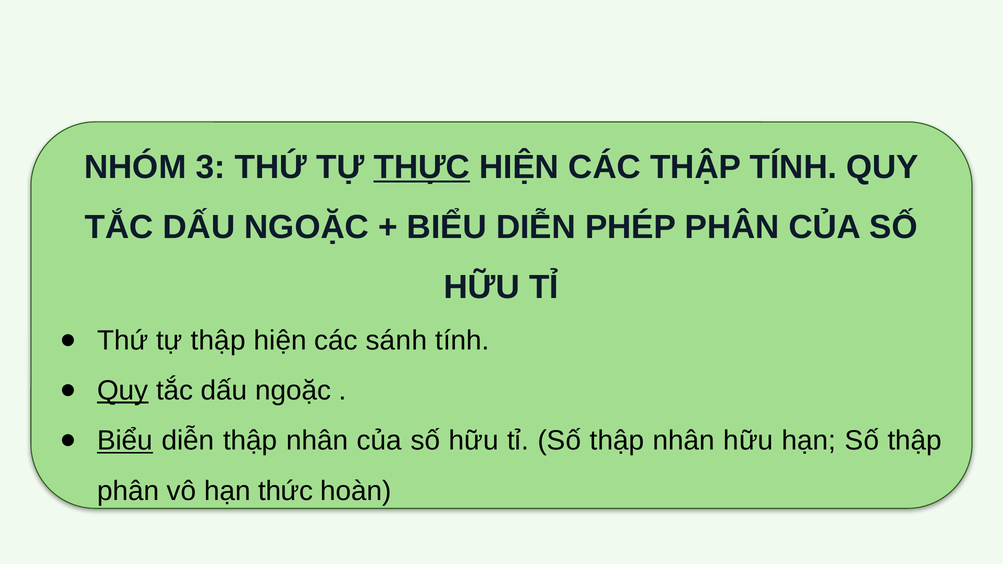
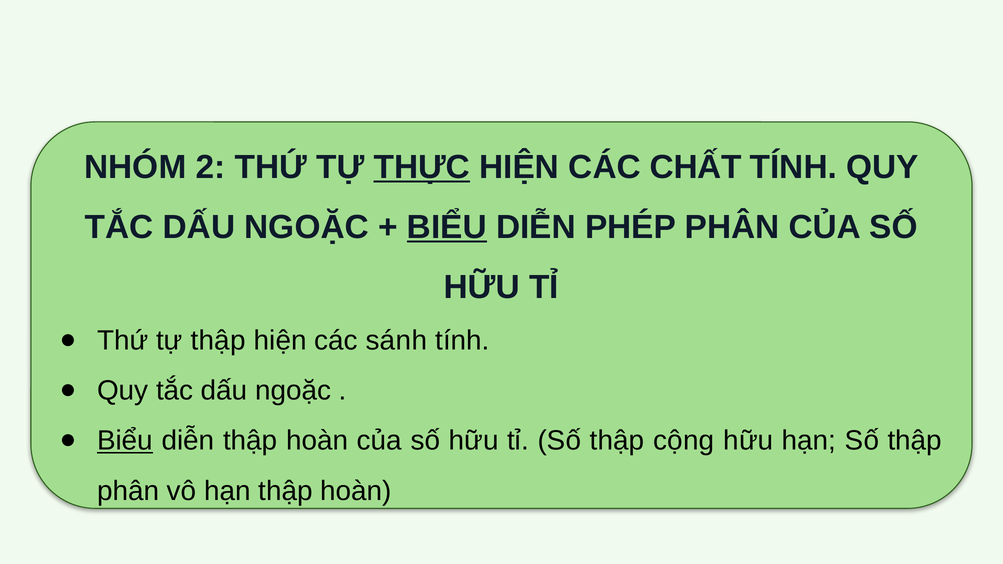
3: 3 -> 2 (210, 167)
CÁC THẬP: THẬP -> CHẤT (696, 167)
BIỂU underline: none -> present (447, 227)
Quy underline: present -> none (123, 391)
diễn thập nhân: nhân -> hoàn (317, 441)
Số thập nhân: nhân -> cộng (684, 441)
hạn thức: thức -> thập (285, 491)
